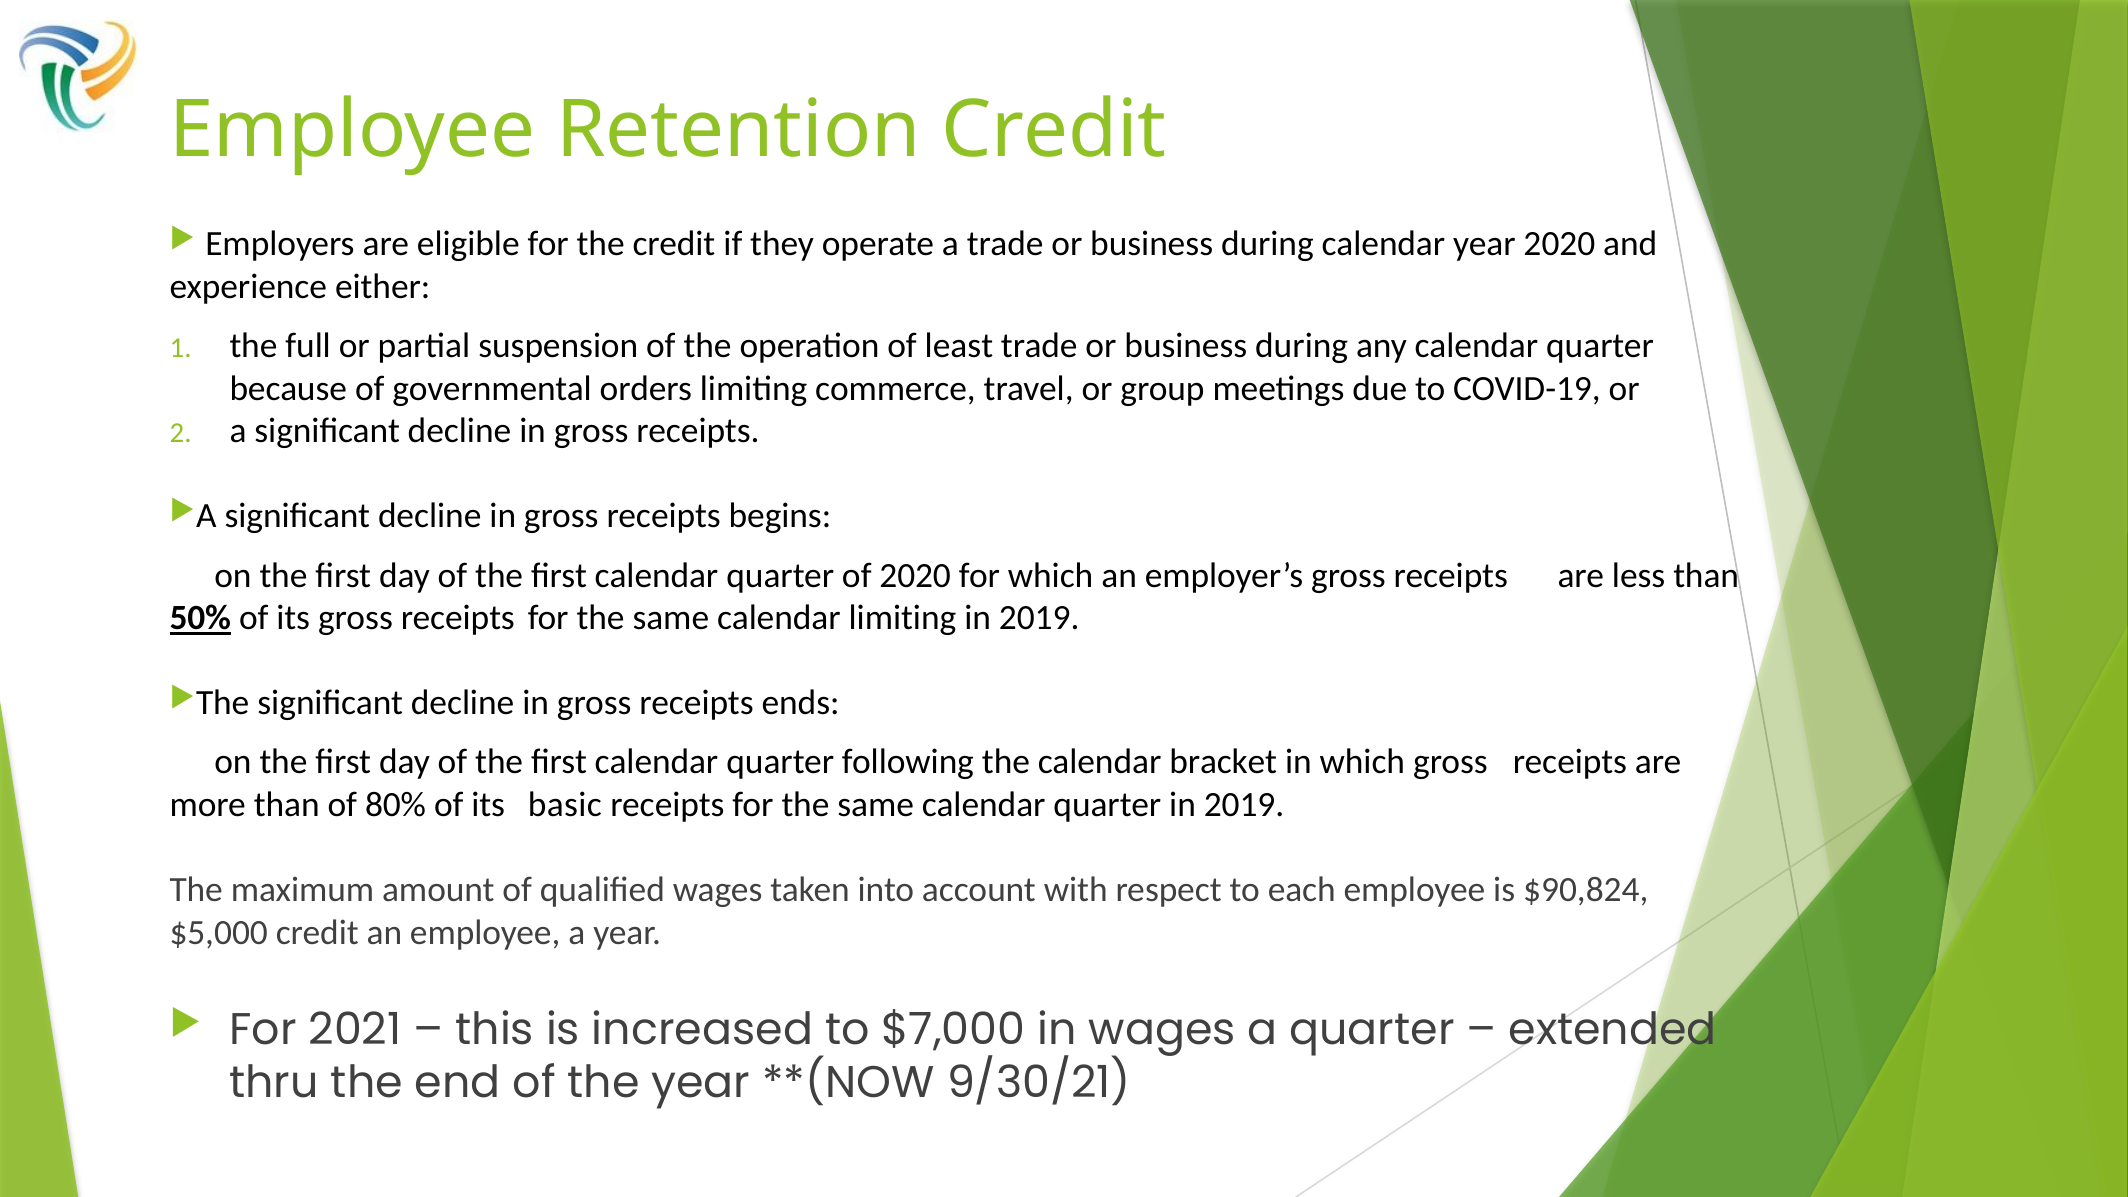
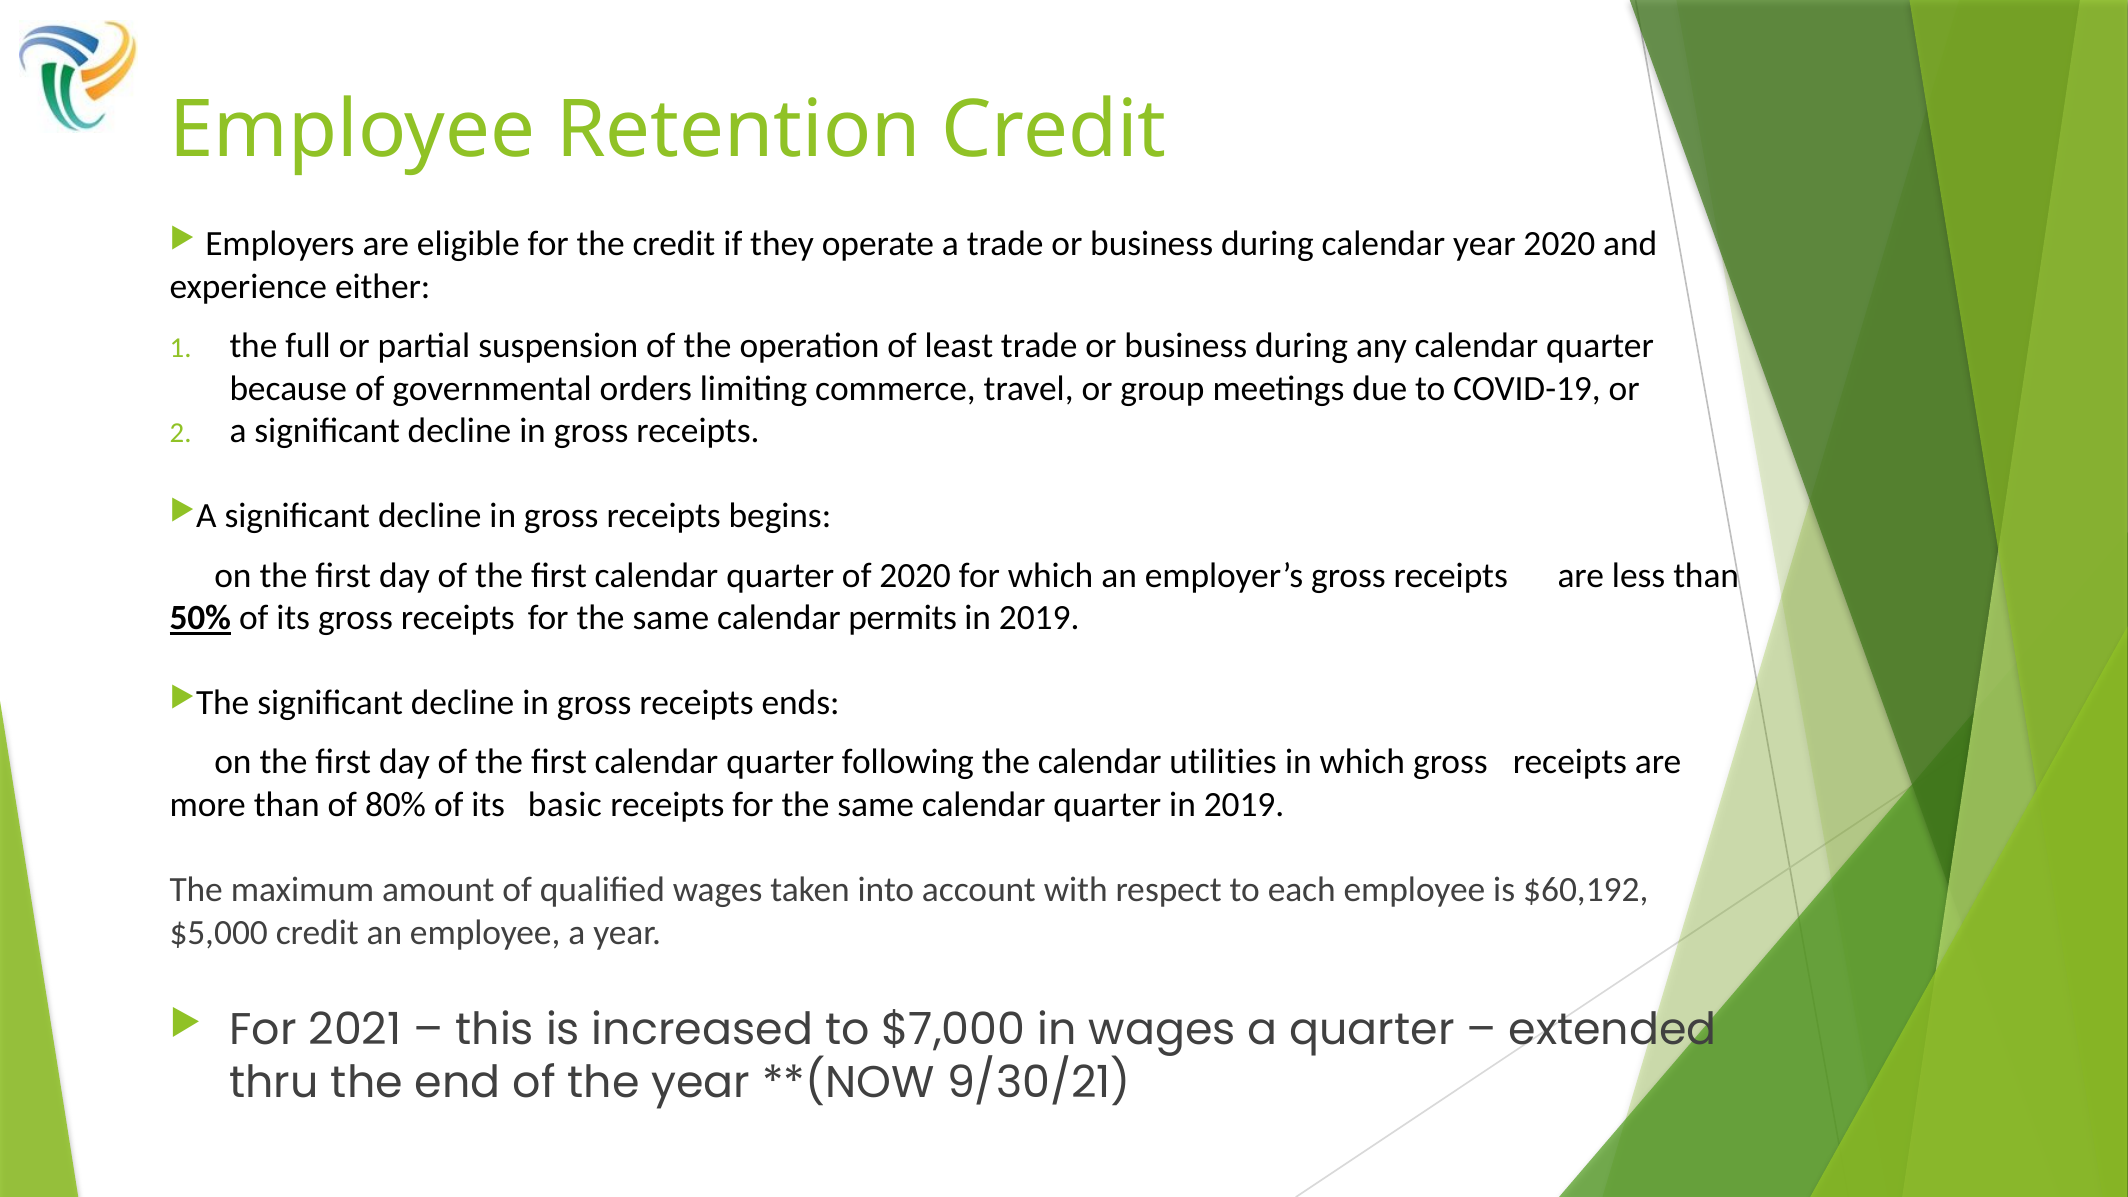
calendar limiting: limiting -> permits (903, 618)
bracket: bracket -> utilities (1223, 762)
$90,824: $90,824 -> $60,192 (1586, 890)
